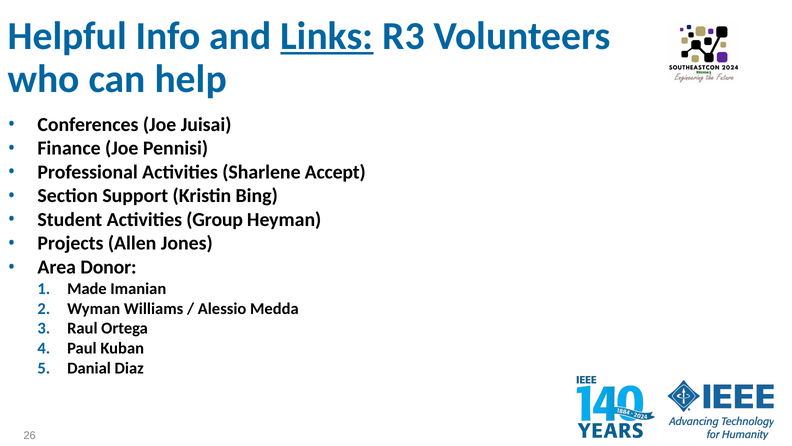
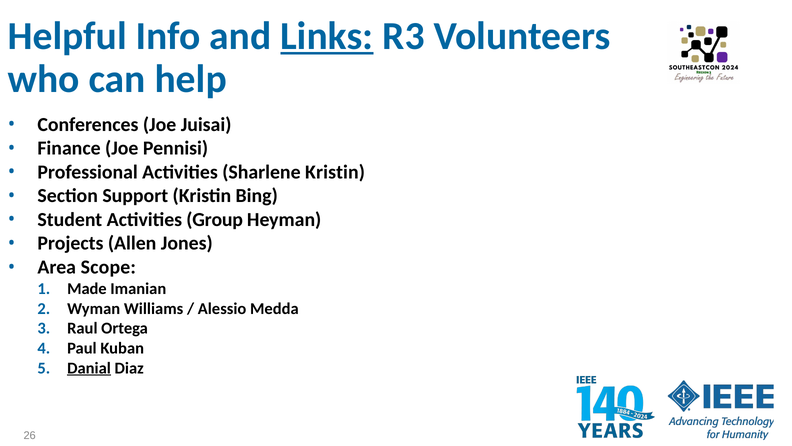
Sharlene Accept: Accept -> Kristin (335, 172)
Donor: Donor -> Scope (108, 267)
Danial underline: none -> present (89, 368)
